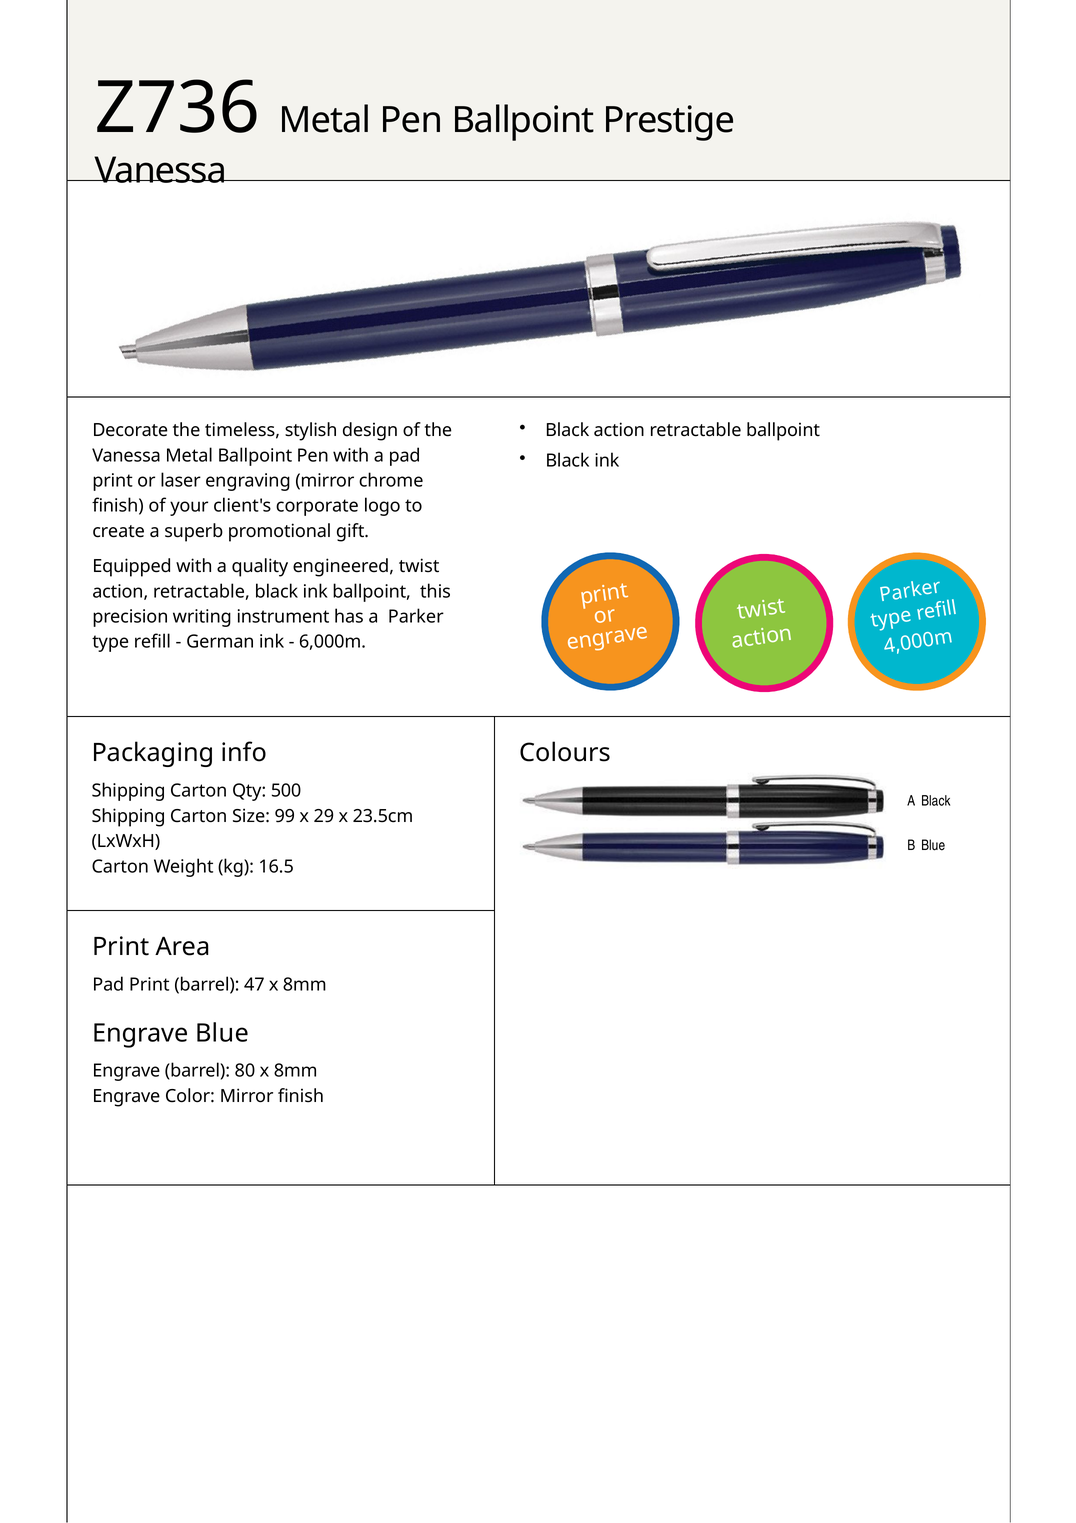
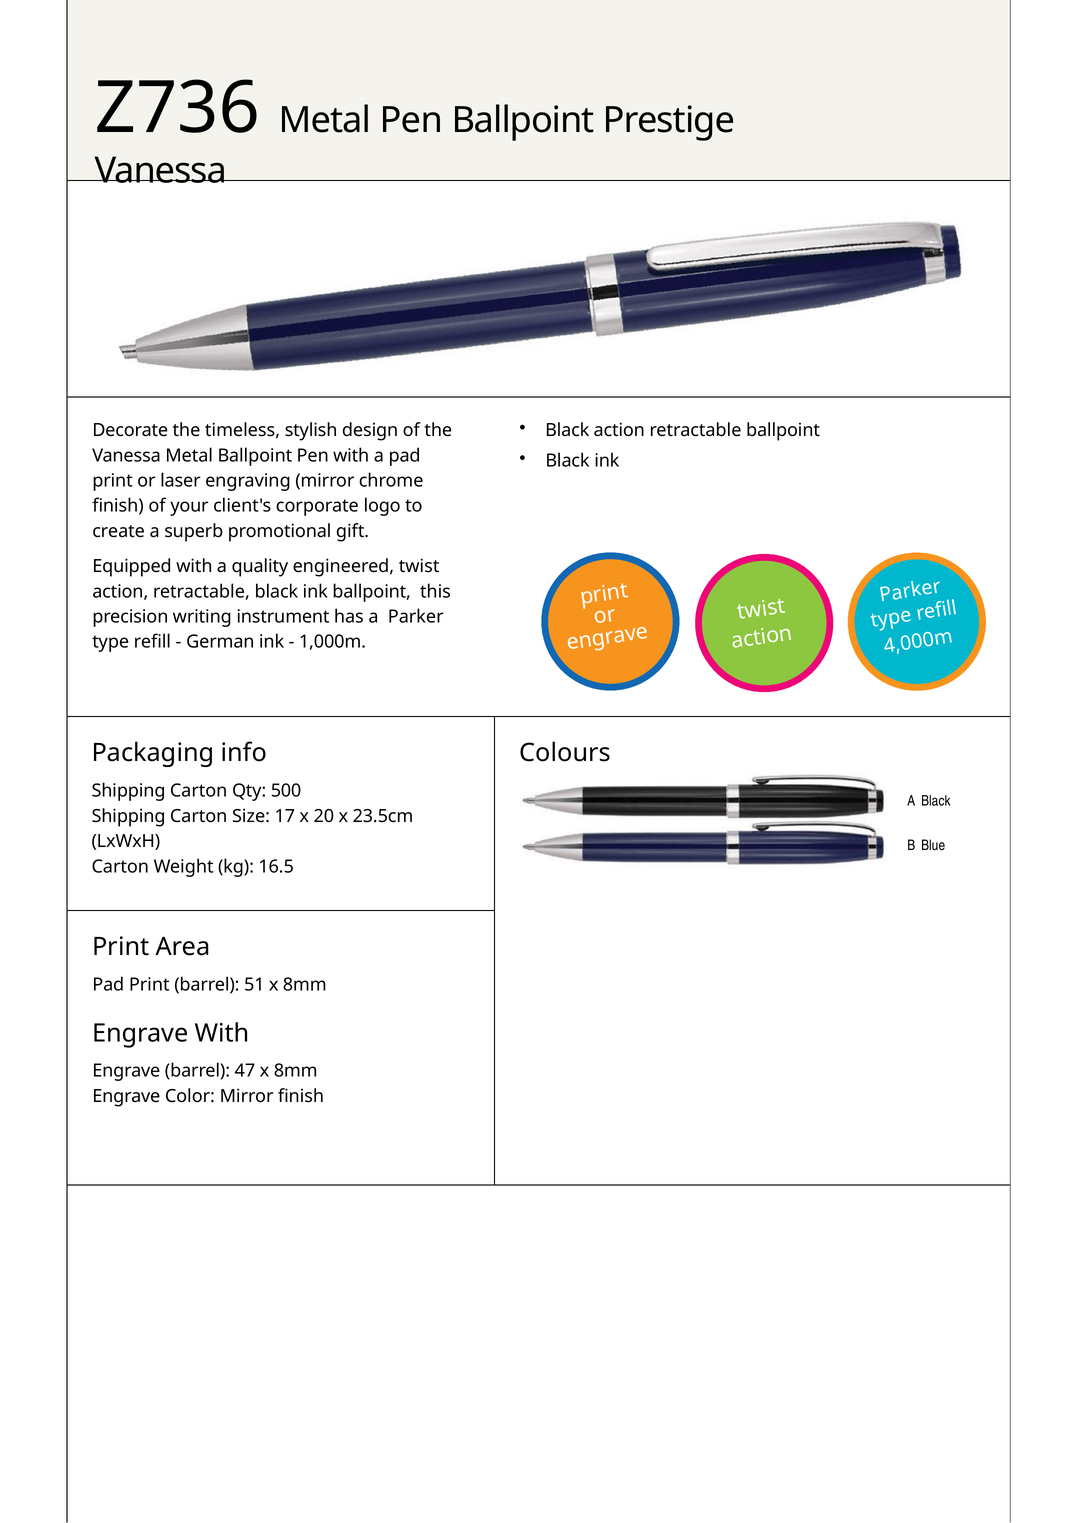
6,000m: 6,000m -> 1,000m (332, 642)
99: 99 -> 17 (285, 816)
29: 29 -> 20 (324, 816)
47: 47 -> 51 (254, 985)
Engrave Blue: Blue -> With (222, 1033)
80: 80 -> 47 (245, 1071)
